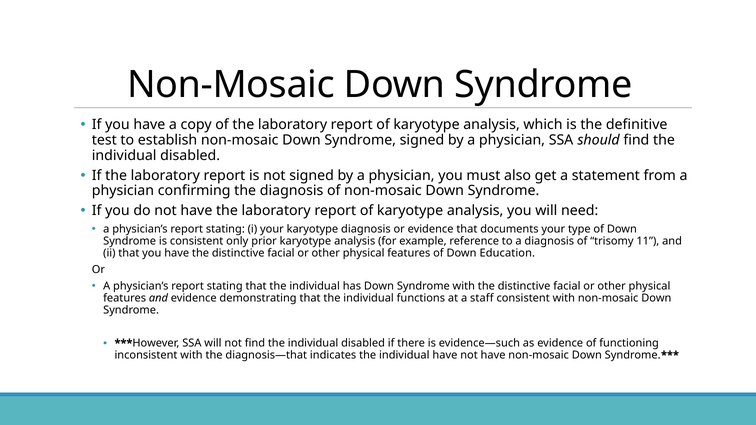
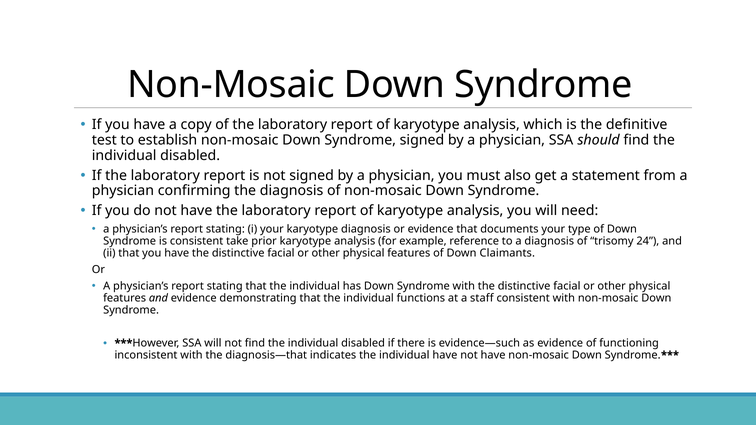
only: only -> take (237, 241)
11: 11 -> 24 (648, 241)
Education: Education -> Claimants (507, 253)
